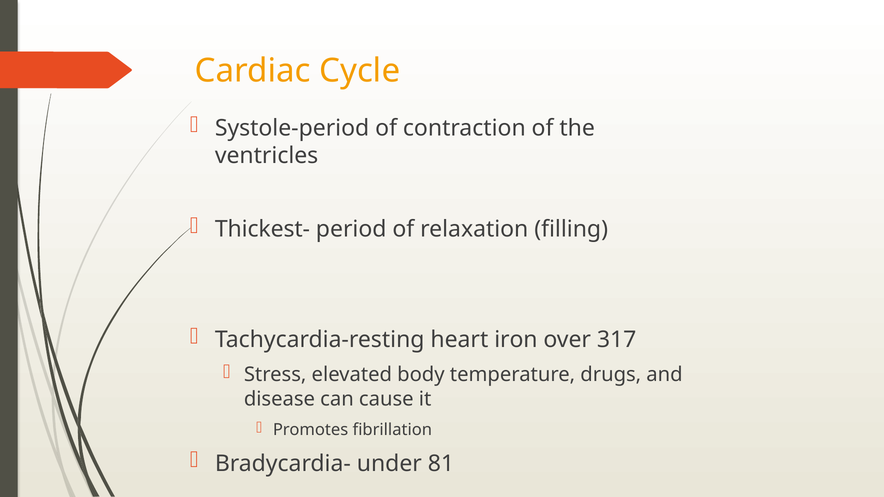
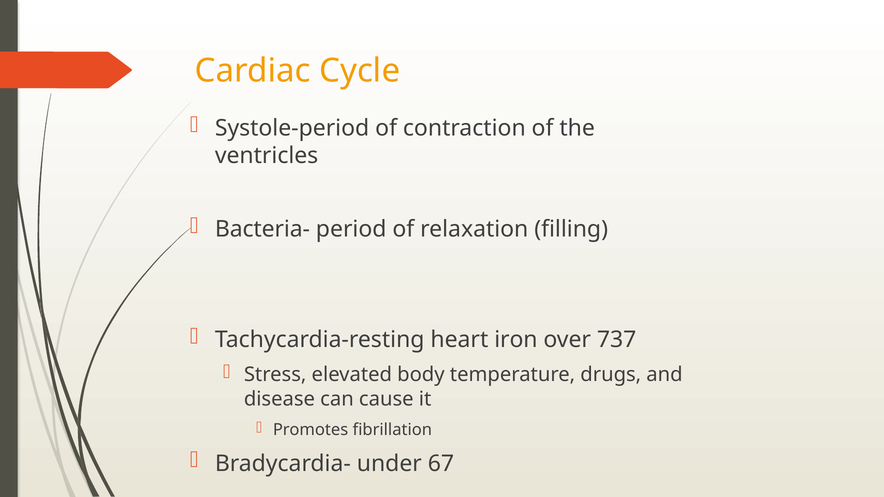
Thickest-: Thickest- -> Bacteria- (262, 229)
317: 317 -> 737 (617, 340)
81: 81 -> 67 (441, 464)
